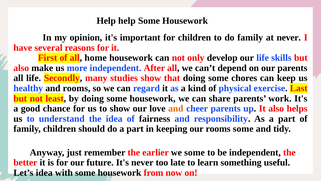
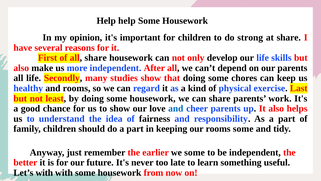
do family: family -> strong (250, 37)
at never: never -> share (289, 37)
all home: home -> share (96, 58)
and colour: orange -> blue (176, 108)
Let’s idea: idea -> with (44, 172)
